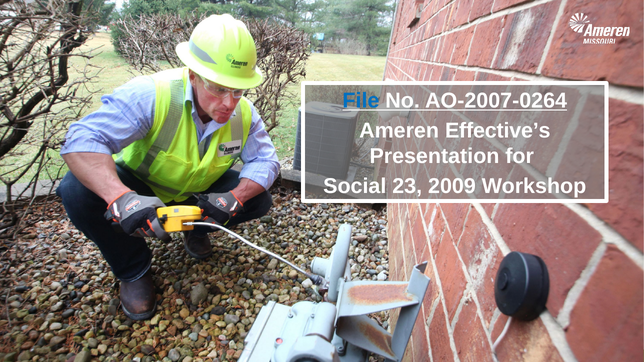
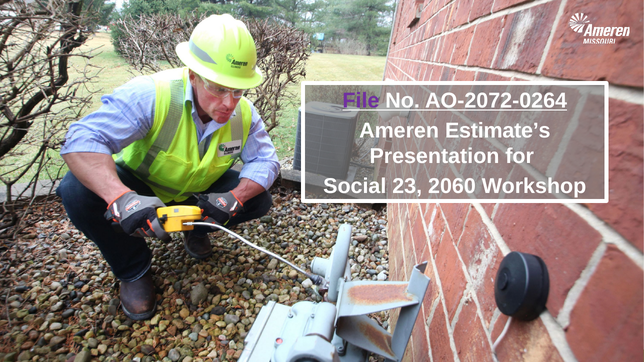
File colour: blue -> purple (361, 101)
AO-2007-0264: AO-2007-0264 -> AO-2072-0264 (496, 101)
Effective’s: Effective’s -> Estimate’s (498, 131)
2009: 2009 -> 2060 (452, 187)
